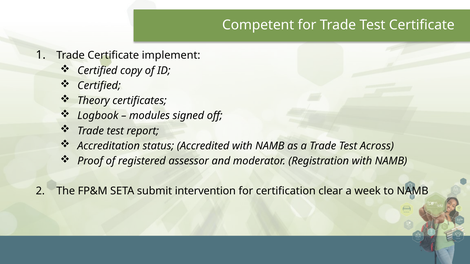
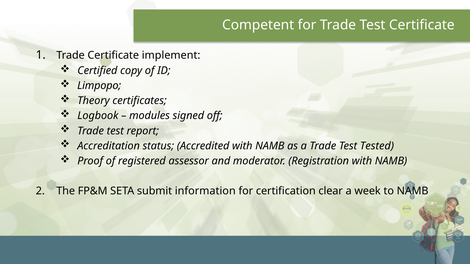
Certified: Certified -> Limpopo (99, 86)
Across: Across -> Tested (377, 146)
intervention: intervention -> information (205, 191)
